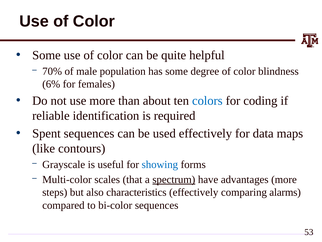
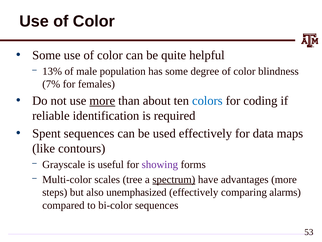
70%: 70% -> 13% (52, 71)
6%: 6% -> 7% (51, 84)
more underline: none -> present (102, 101)
showing colour: blue -> purple (160, 164)
that: that -> tree (132, 179)
characteristics: characteristics -> unemphasized (136, 192)
